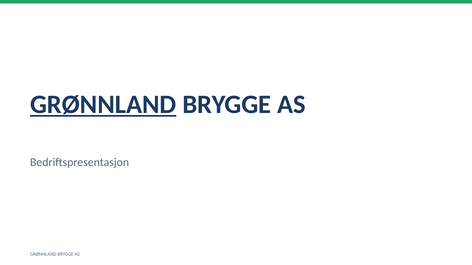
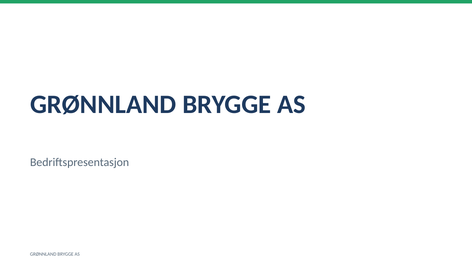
GRØNNLAND underline: present -> none (103, 105)
